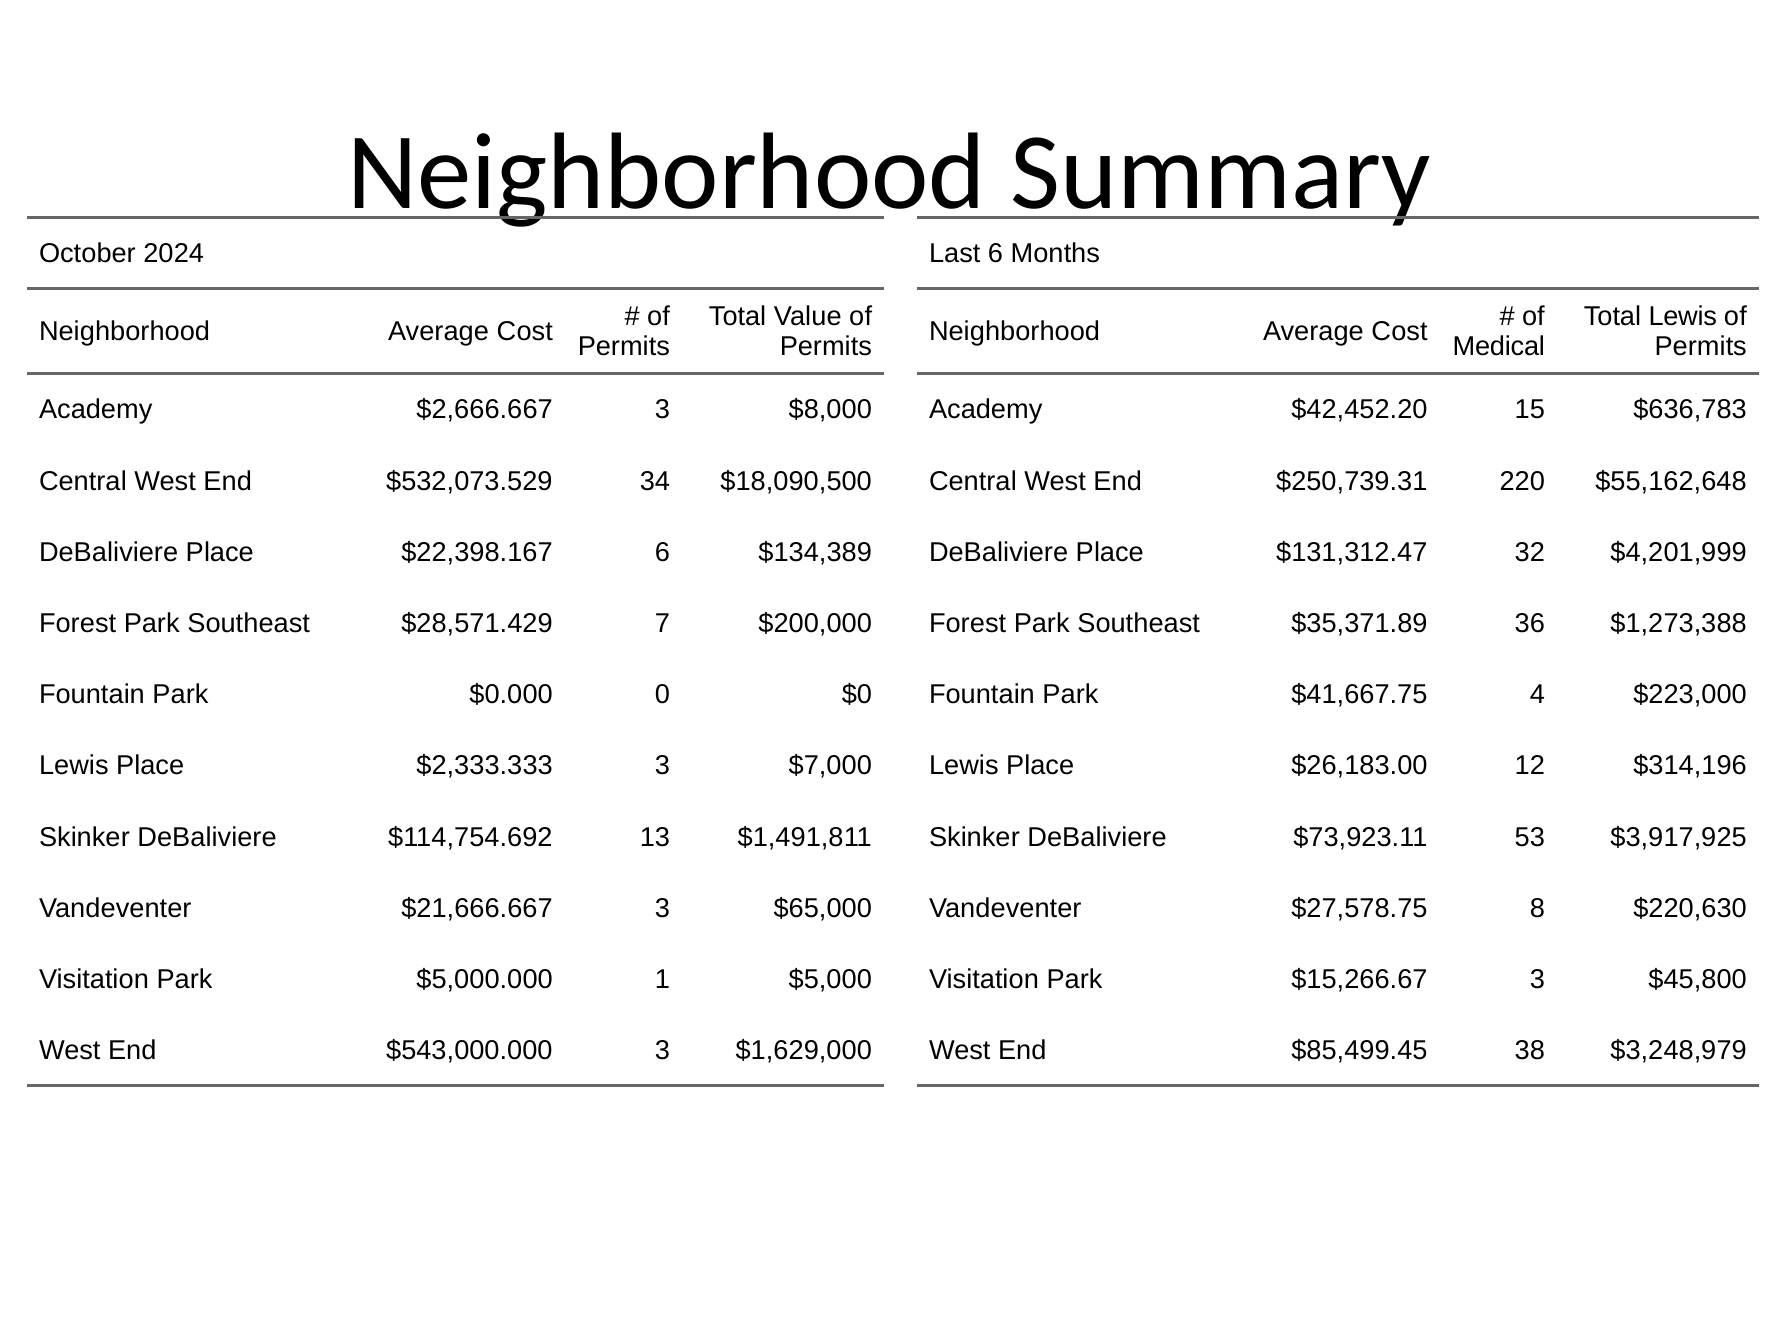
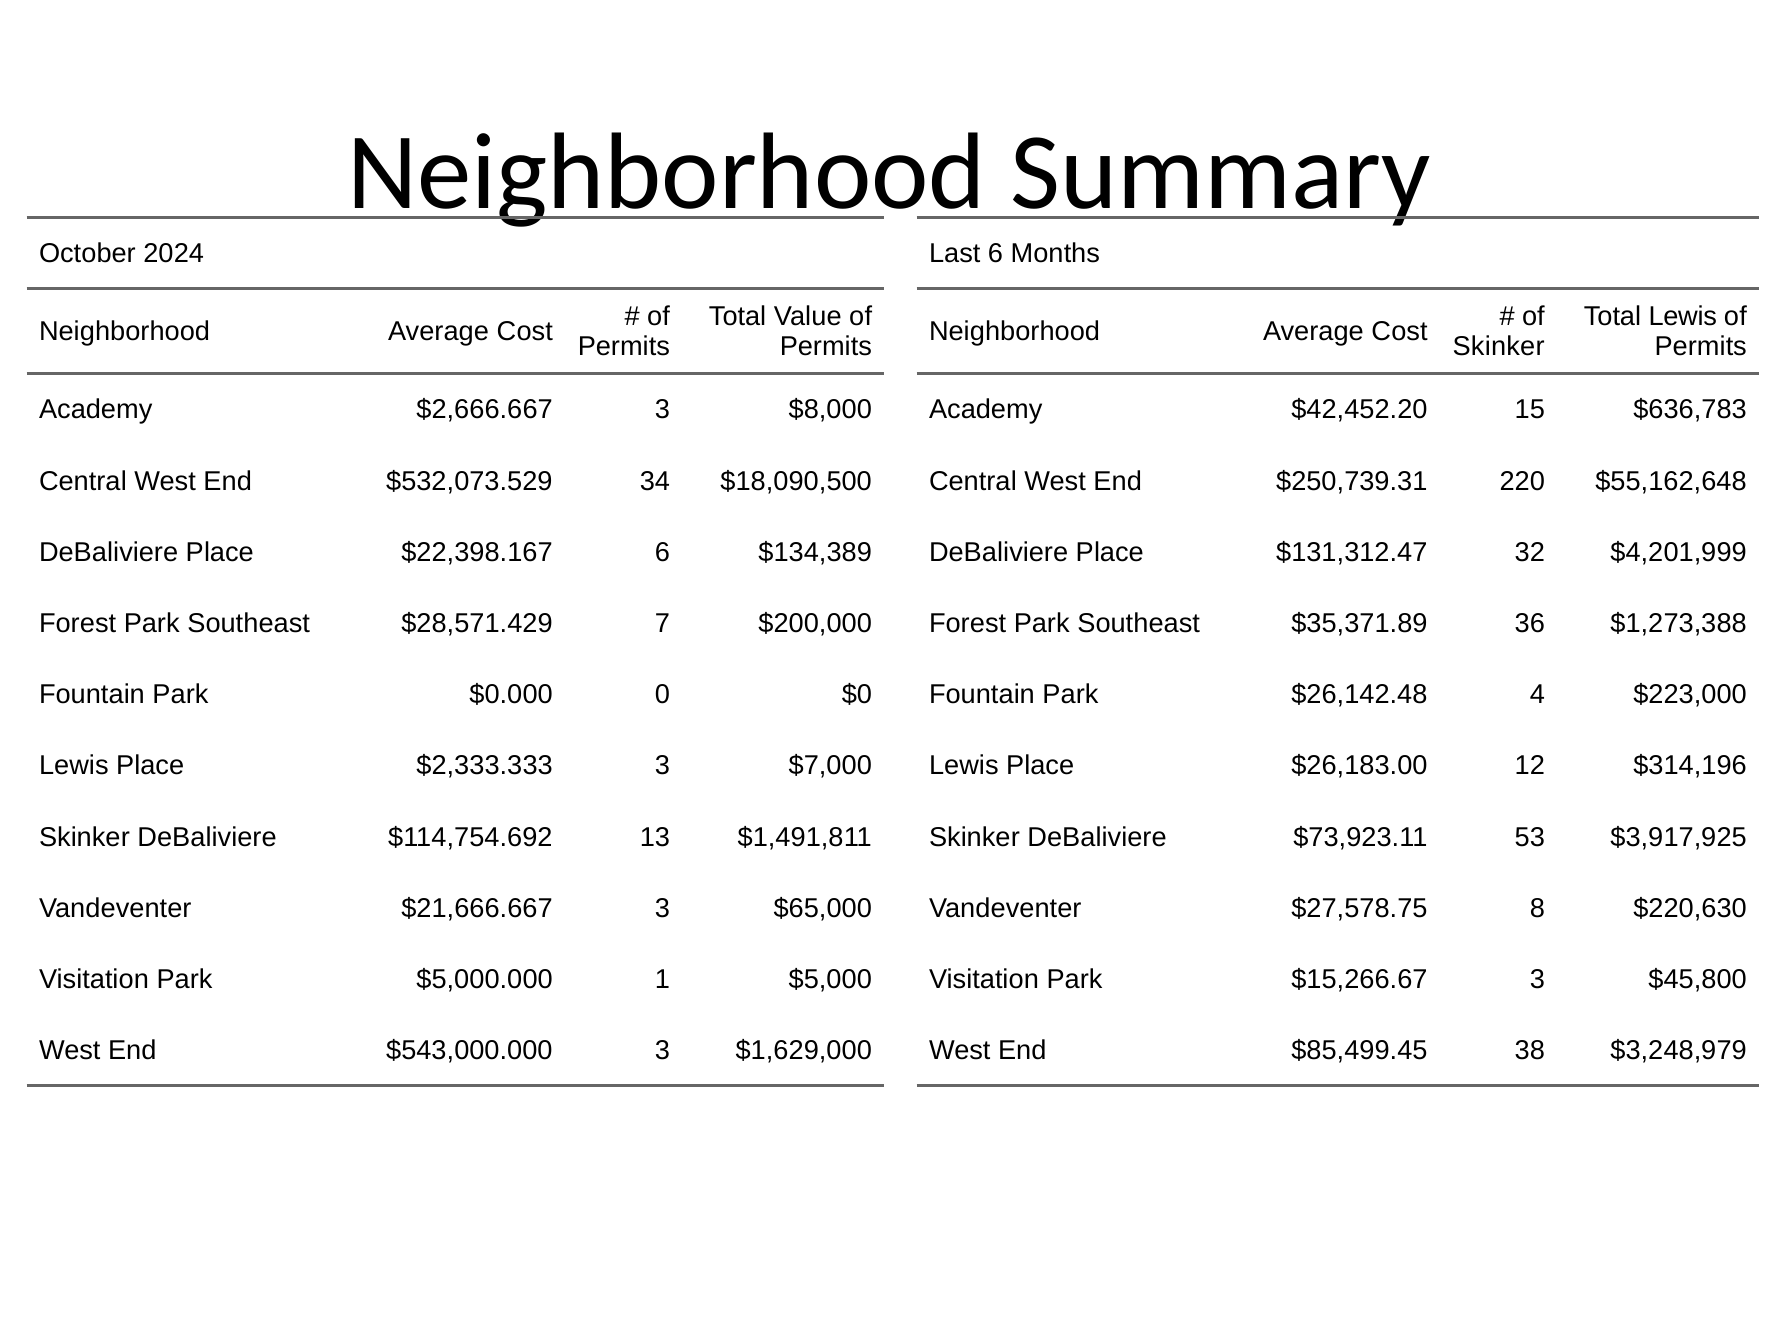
Medical: Medical -> Skinker (1499, 347)
$41,667.75: $41,667.75 -> $26,142.48 (1359, 695)
